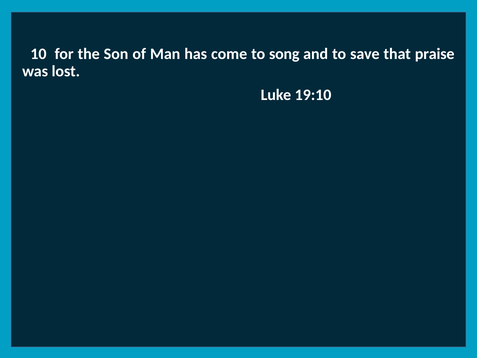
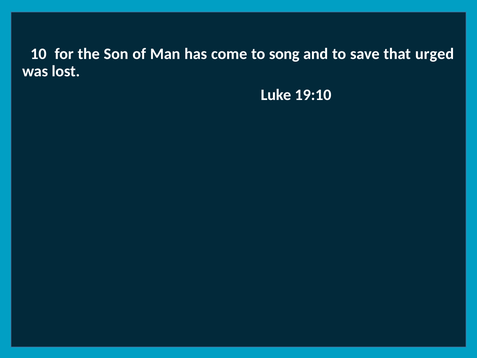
praise: praise -> urged (435, 54)
